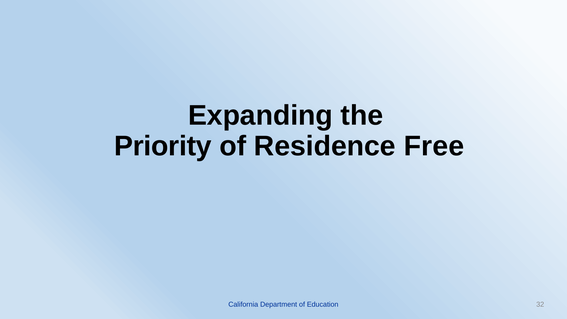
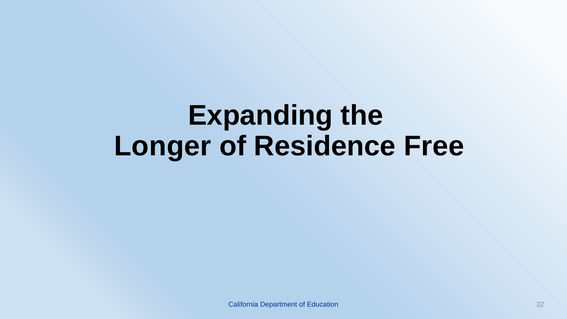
Priority: Priority -> Longer (163, 146)
